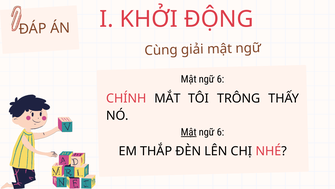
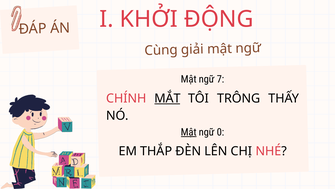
6: 6 -> 7 (221, 79)
MẮT underline: none -> present (167, 98)
6: 6 -> 0 (221, 132)
